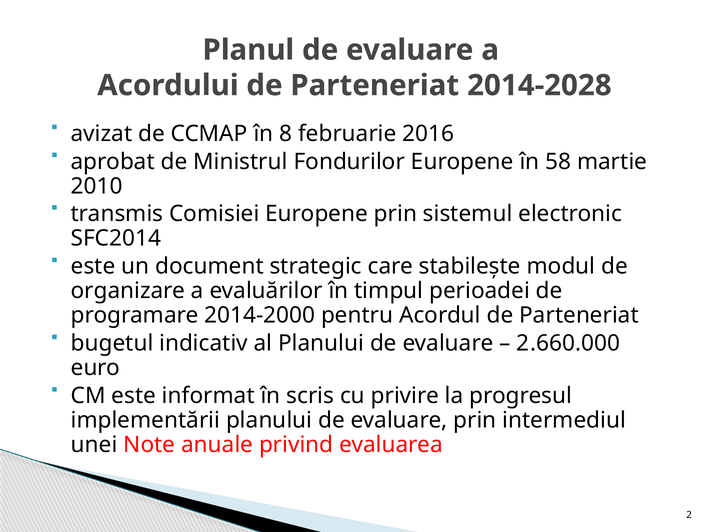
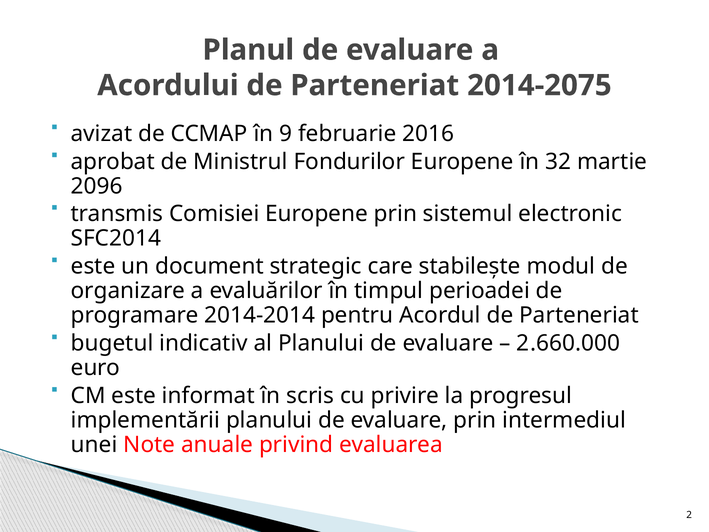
2014-2028: 2014-2028 -> 2014-2075 (539, 85)
8: 8 -> 9 (286, 134)
58: 58 -> 32 (558, 161)
2010: 2010 -> 2096 (97, 186)
2014-2000: 2014-2000 -> 2014-2014 (260, 315)
